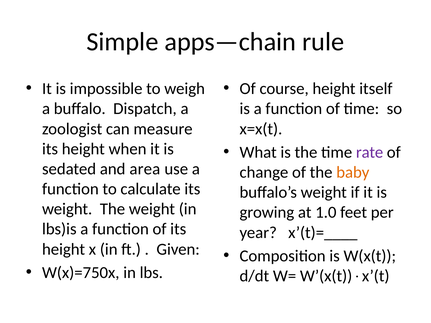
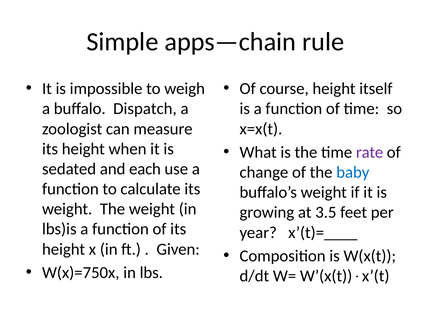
area: area -> each (145, 169)
baby colour: orange -> blue (353, 172)
1.0: 1.0 -> 3.5 (326, 213)
